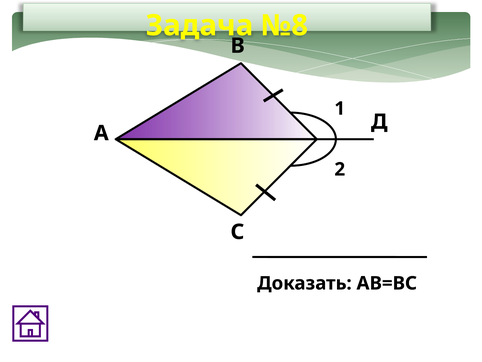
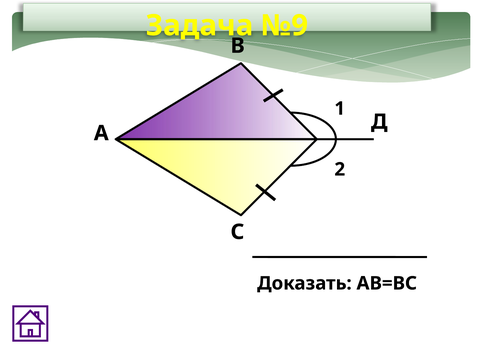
№8: №8 -> №9 (284, 25)
